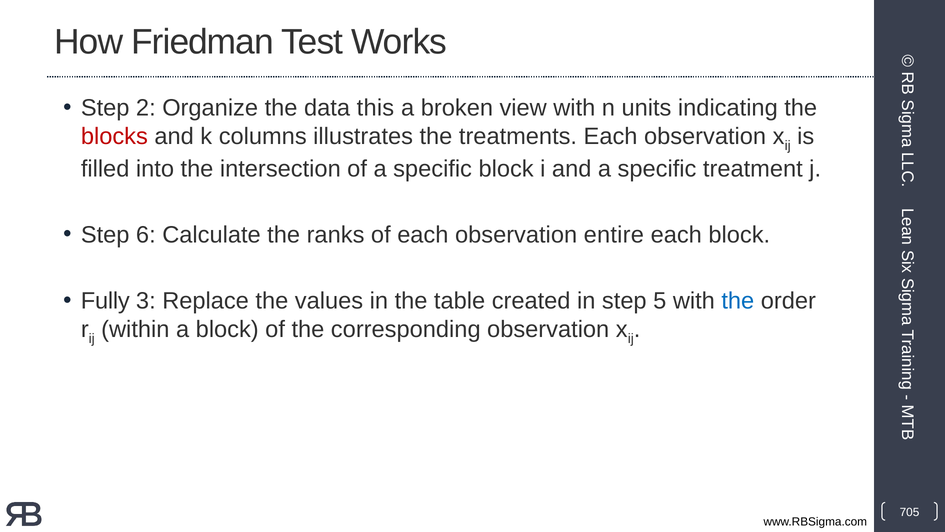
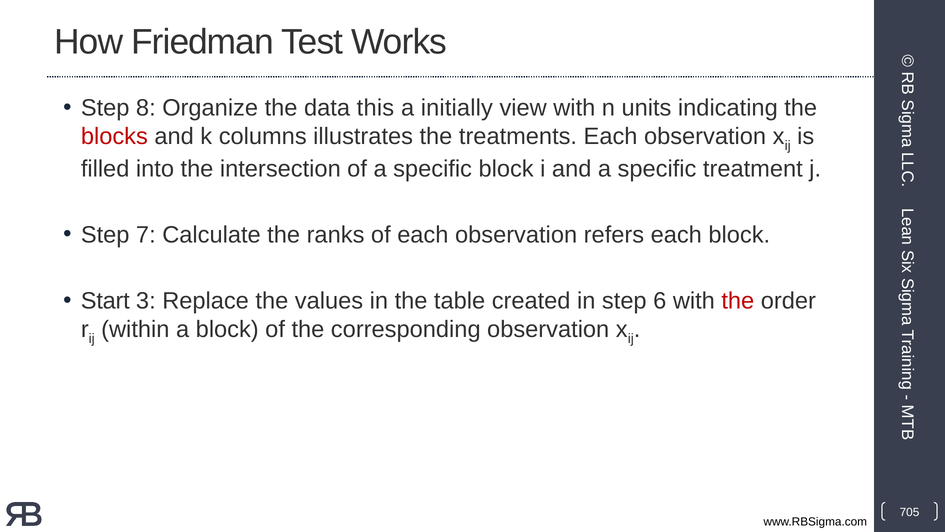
2: 2 -> 8 (146, 108)
broken: broken -> initially (457, 108)
6: 6 -> 7 (146, 235)
entire: entire -> refers (614, 235)
Fully: Fully -> Start (105, 301)
5: 5 -> 6 (660, 301)
the colour: blue -> red (738, 301)
